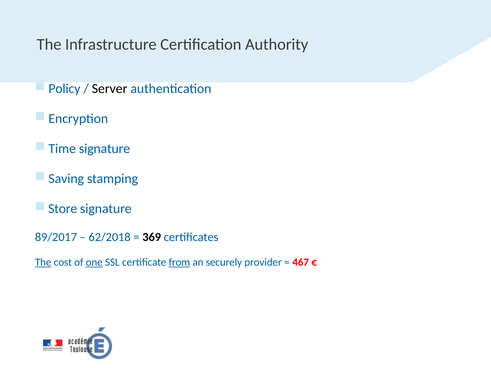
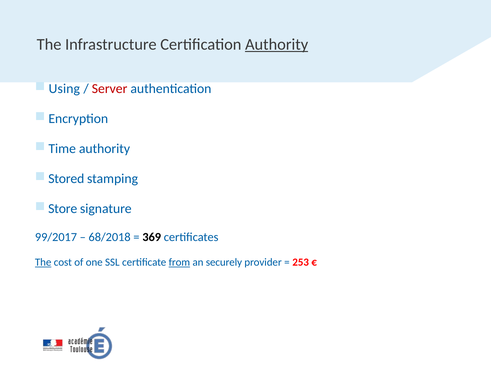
Authority underline: none -> present (277, 45)
Policy: Policy -> Using (64, 89)
Server colour: black -> red (110, 89)
Time signature: signature -> authority (104, 149)
Saving: Saving -> Stored (66, 179)
89/2017: 89/2017 -> 99/2017 (56, 237)
62/2018: 62/2018 -> 68/2018 (110, 237)
one underline: present -> none (94, 262)
467: 467 -> 253 (301, 262)
